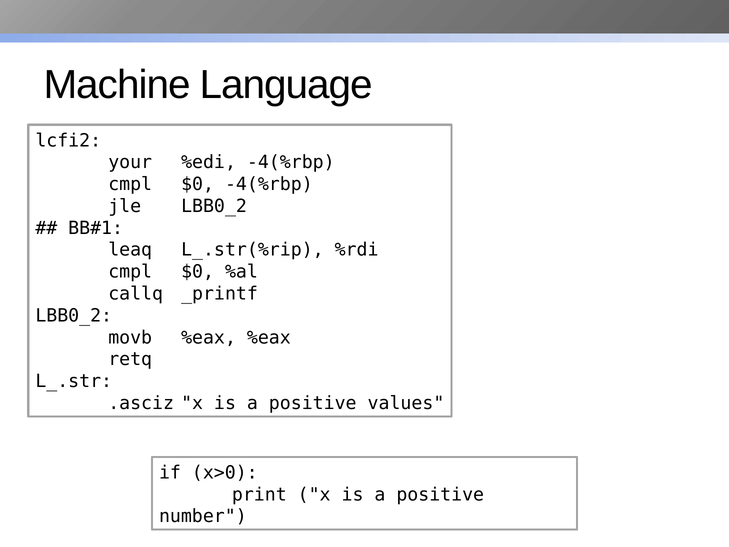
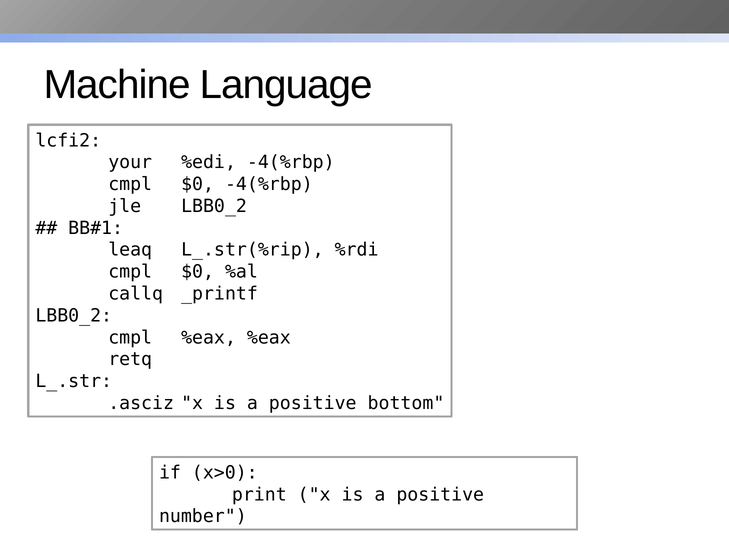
movb: movb -> cmpl (130, 337)
values: values -> bottom (406, 403)
